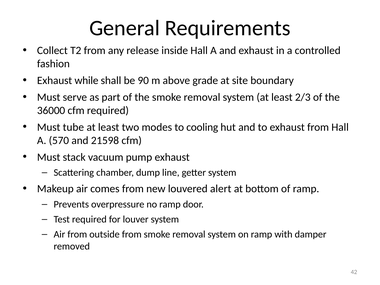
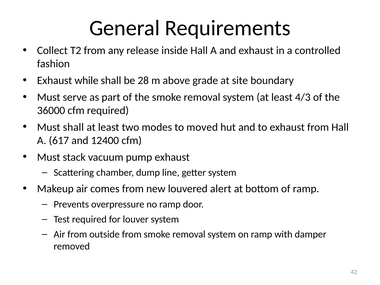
90: 90 -> 28 (143, 80)
2/3: 2/3 -> 4/3 (303, 97)
Must tube: tube -> shall (73, 127)
cooling: cooling -> moved (202, 127)
570: 570 -> 617 (59, 140)
21598: 21598 -> 12400 (105, 140)
